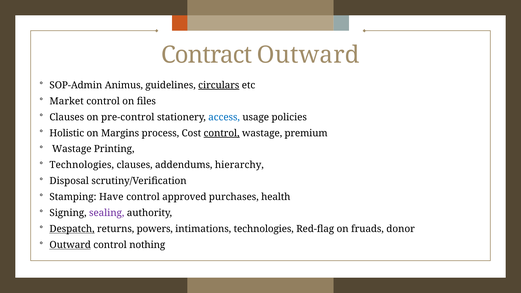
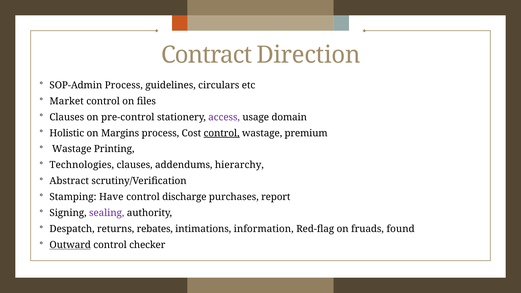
Contract Outward: Outward -> Direction (308, 55)
SOP-Admin Animus: Animus -> Process (124, 85)
circulars underline: present -> none (219, 85)
access colour: blue -> purple (224, 117)
policies: policies -> domain (289, 117)
Disposal: Disposal -> Abstract (69, 181)
approved: approved -> discharge (184, 197)
health: health -> report (276, 197)
Despatch underline: present -> none (72, 229)
powers: powers -> rebates (155, 229)
intimations technologies: technologies -> information (264, 229)
donor: donor -> found (401, 229)
nothing: nothing -> checker (147, 245)
